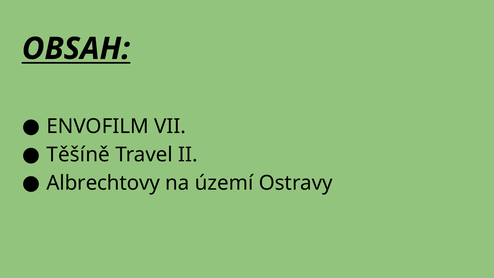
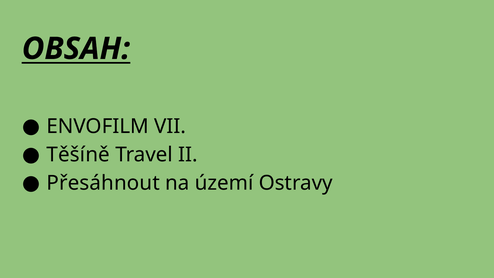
Albrechtovy: Albrechtovy -> Přesáhnout (103, 183)
